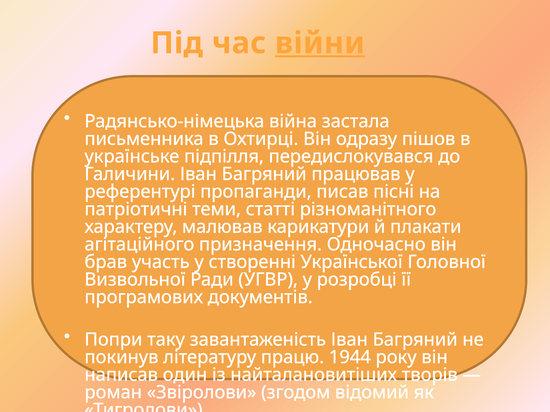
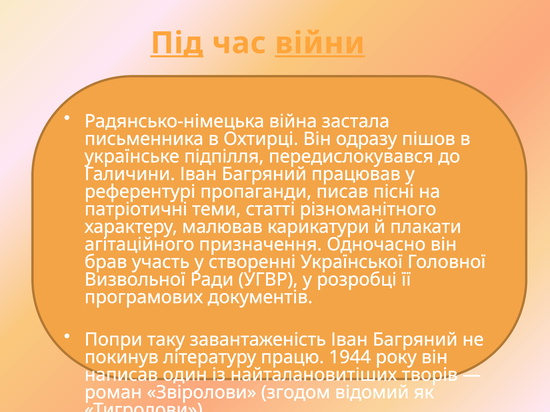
Під underline: none -> present (177, 43)
